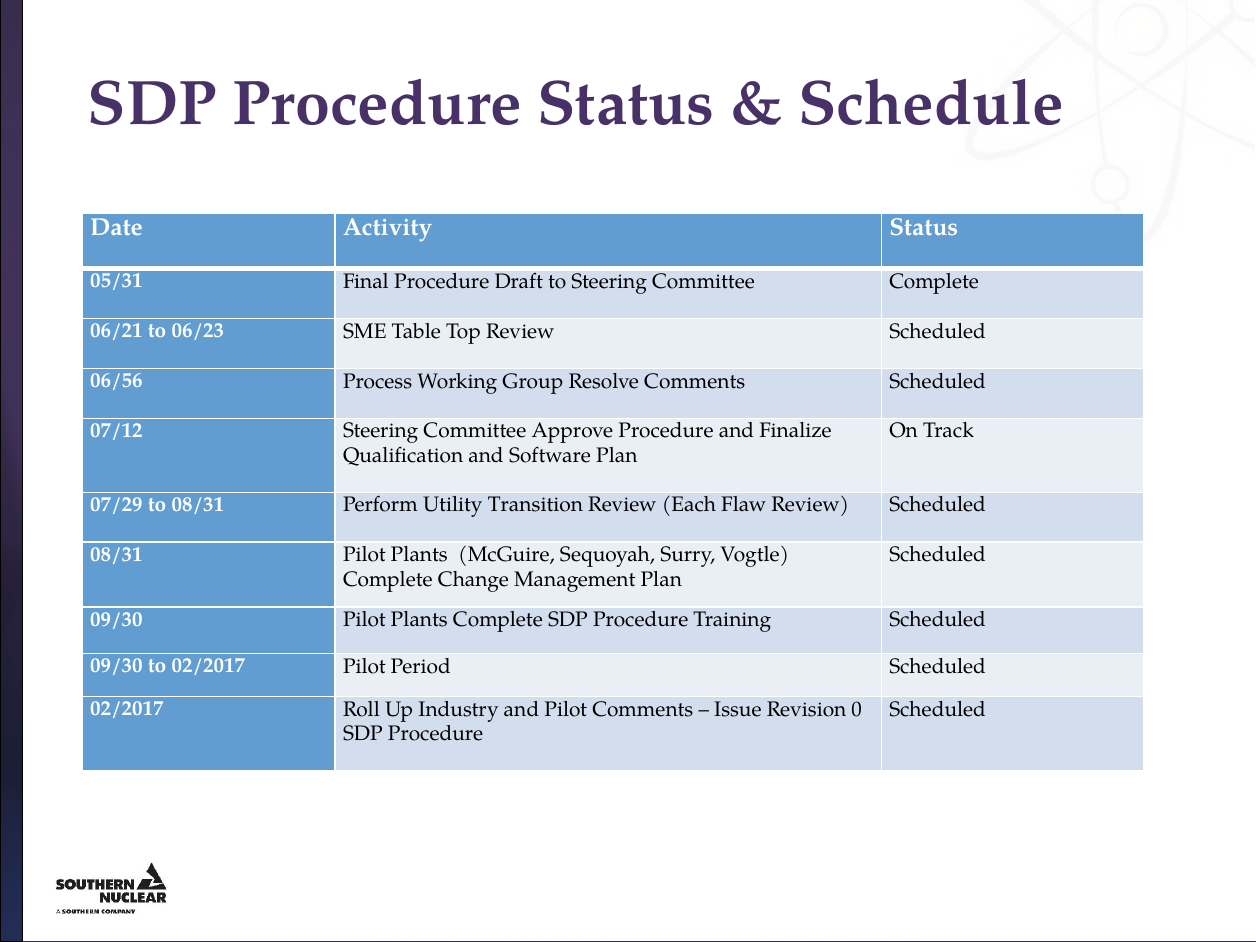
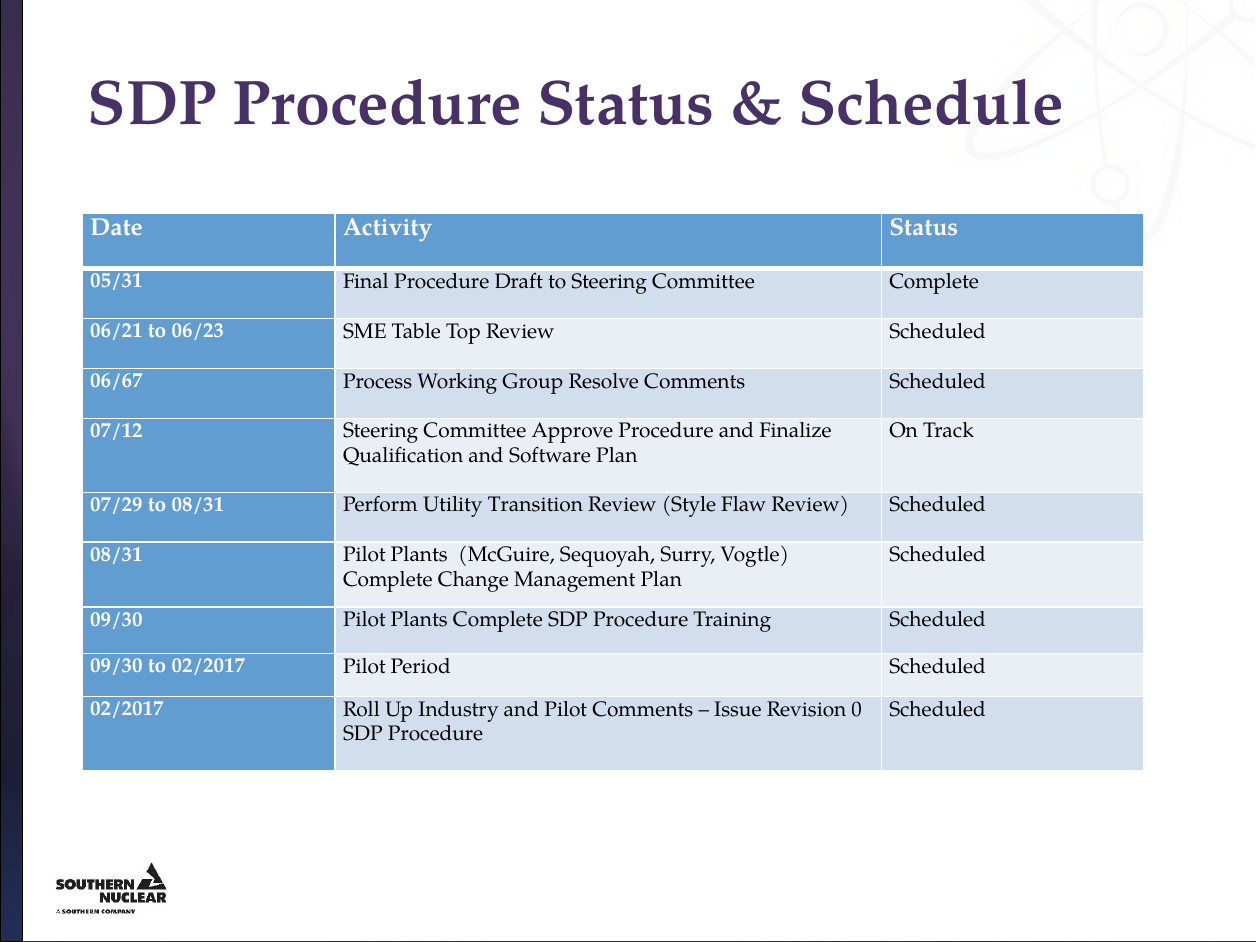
06/56: 06/56 -> 06/67 (116, 381)
Each: Each -> Style (689, 505)
